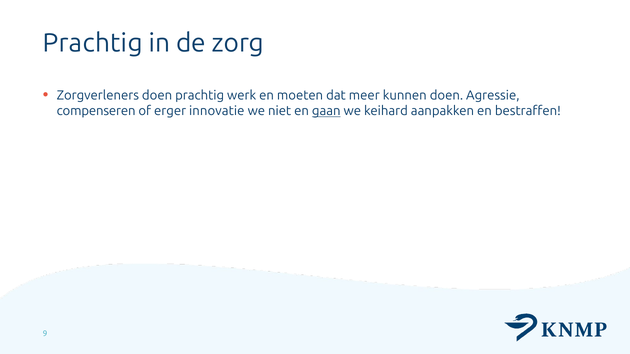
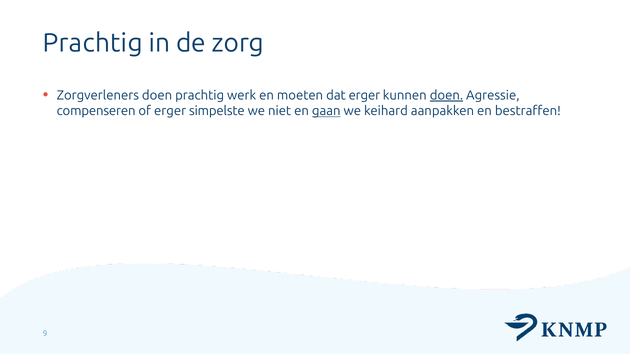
dat meer: meer -> erger (364, 95)
doen underline: none -> present (446, 95)
innovatie: innovatie -> simpelste (217, 111)
